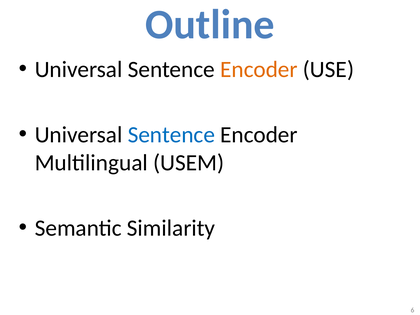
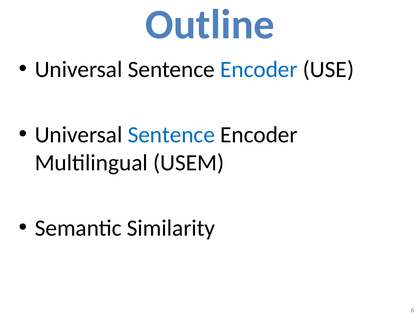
Encoder colour: orange -> blue (259, 69)
